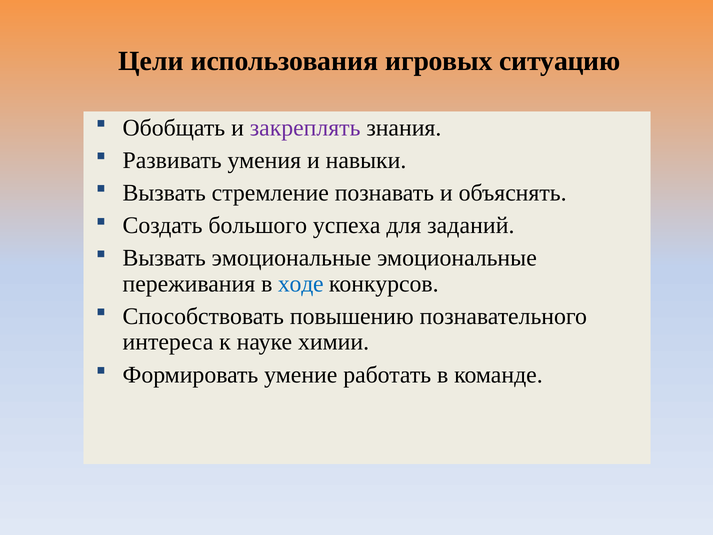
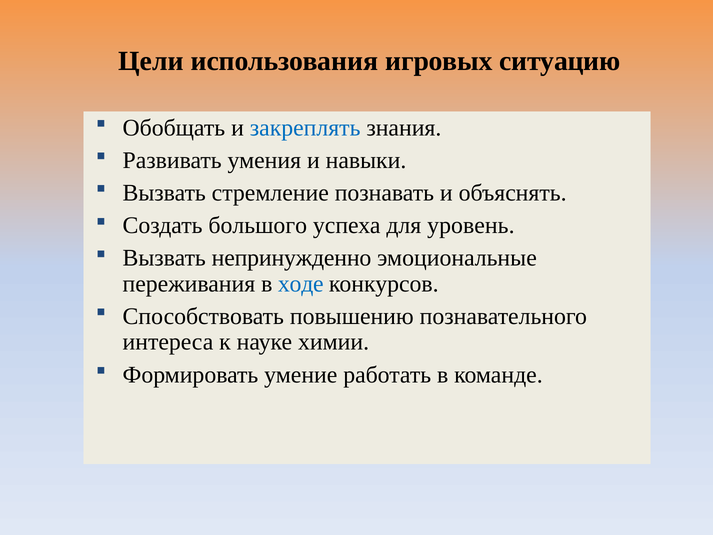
закреплять colour: purple -> blue (305, 128)
заданий: заданий -> уровень (471, 225)
Вызвать эмоциональные: эмоциональные -> непринужденно (292, 258)
